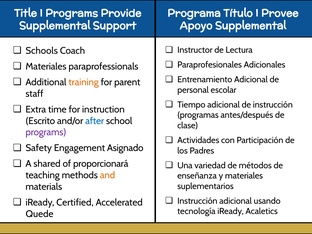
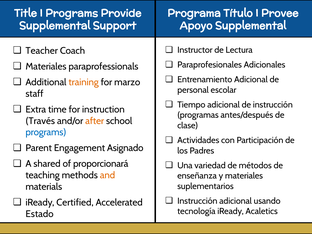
Schools: Schools -> Teacher (42, 51)
parent: parent -> marzo (127, 82)
Escrito: Escrito -> Través (40, 121)
after colour: blue -> orange (95, 121)
programs colour: purple -> blue (46, 132)
Safety: Safety -> Parent (39, 148)
Quede: Quede -> Estado (40, 214)
